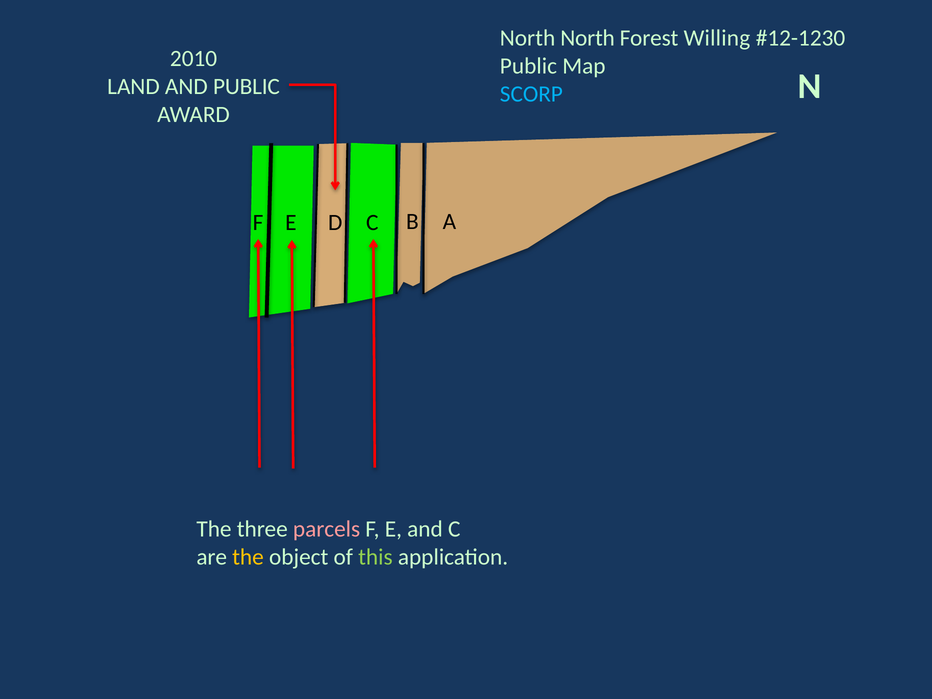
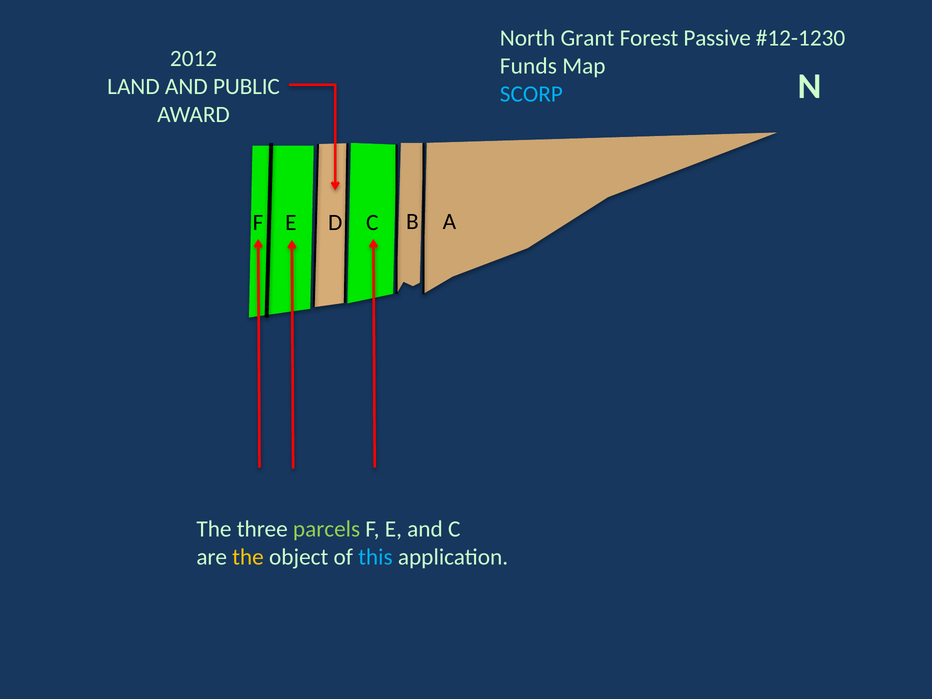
North North: North -> Grant (587, 38)
Willing: Willing -> Passive (717, 38)
2010: 2010 -> 2012 (194, 59)
Public: Public -> Funds (528, 66)
parcels colour: pink -> light green (327, 529)
this colour: light green -> light blue (375, 557)
